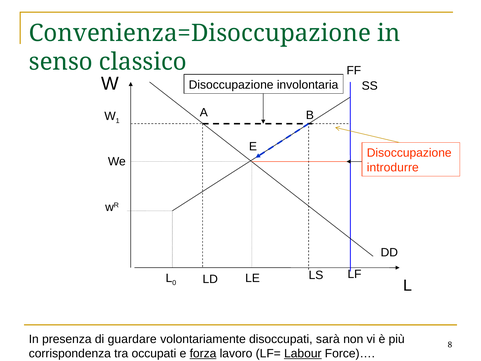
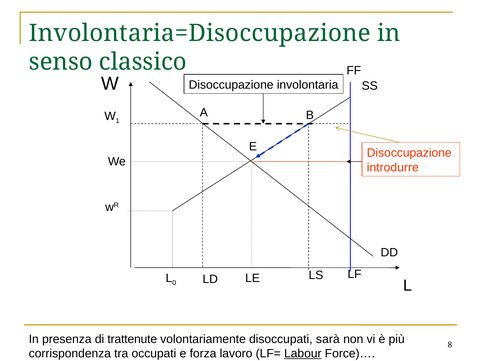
Convenienza=Disoccupazione: Convenienza=Disoccupazione -> Involontaria=Disoccupazione (200, 33)
guardare: guardare -> trattenute (132, 339)
forza underline: present -> none (203, 353)
